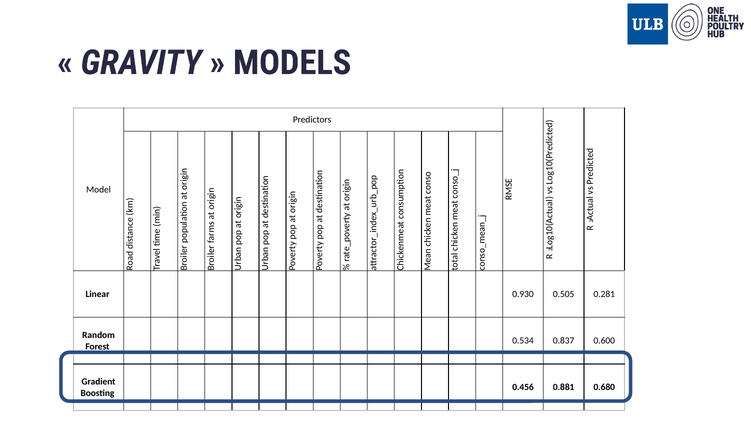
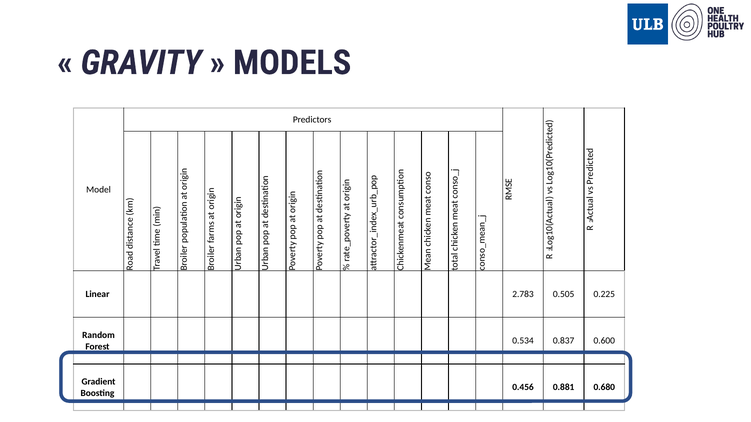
0.930: 0.930 -> 2.783 (523, 295)
0.281: 0.281 -> 0.225 (604, 295)
